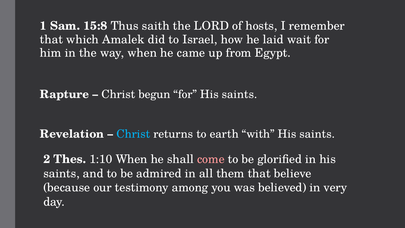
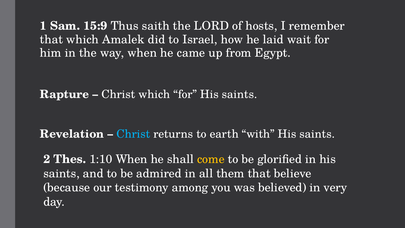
15:8: 15:8 -> 15:9 (95, 26)
Christ begun: begun -> which (154, 94)
come colour: pink -> yellow (211, 159)
